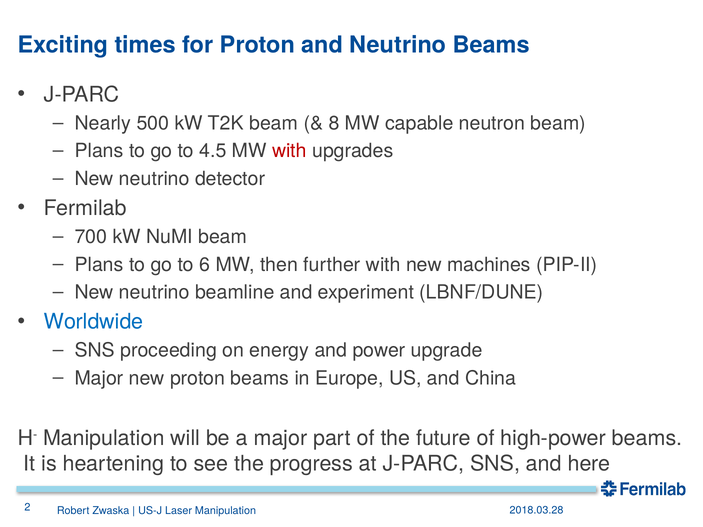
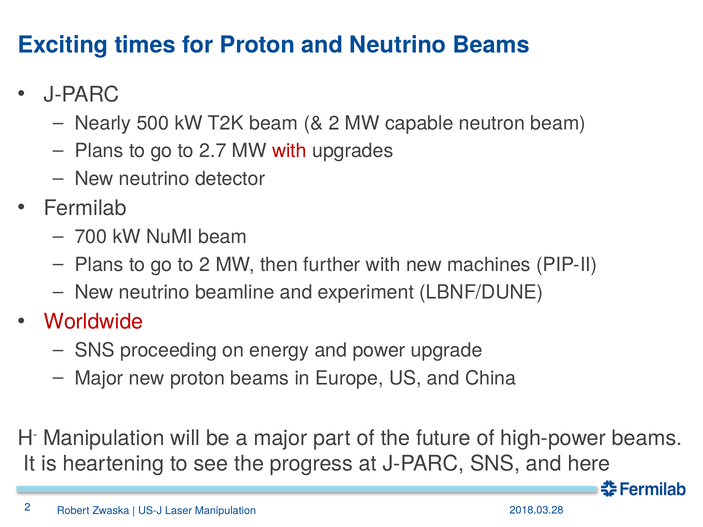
8: 8 -> 2 (334, 123)
4.5: 4.5 -> 2.7 (213, 151)
to 6: 6 -> 2 (205, 265)
Worldwide colour: blue -> red (94, 322)
